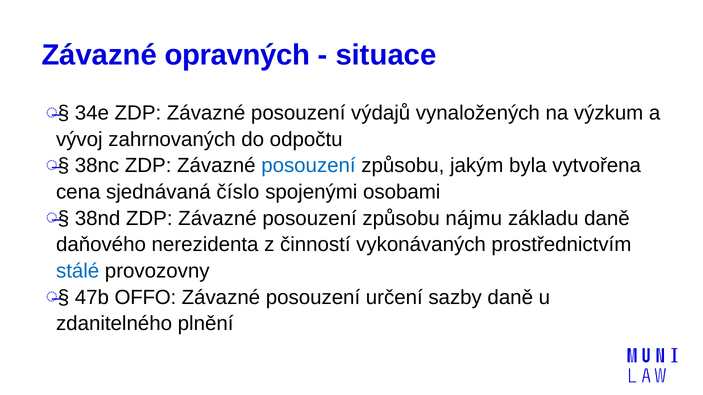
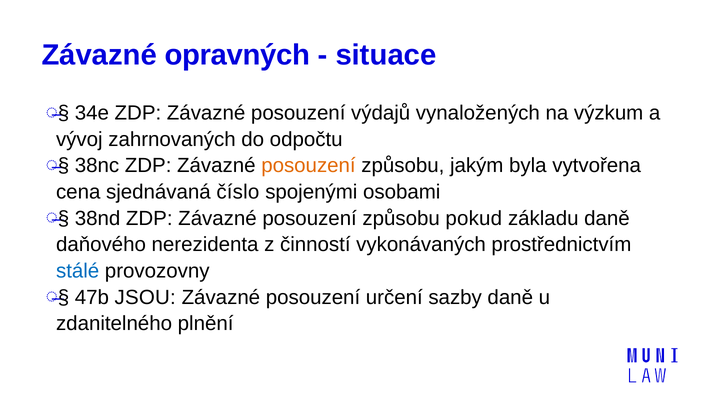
posouzení colour: blue -> orange (308, 166)
nájmu: nájmu -> pokud (474, 218)
OFFO: OFFO -> JSOU (145, 298)
